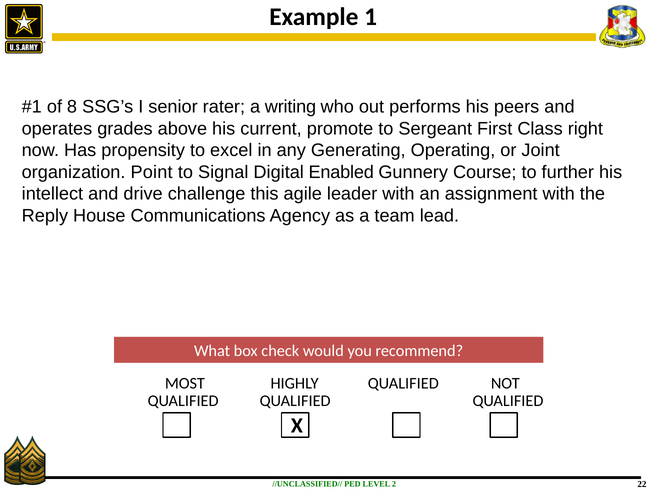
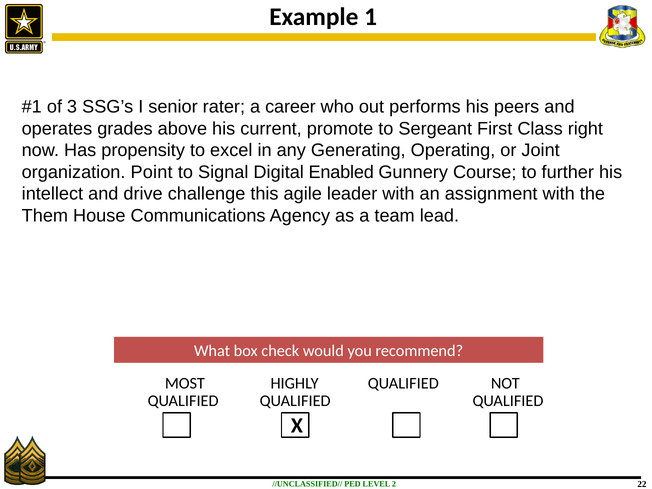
8: 8 -> 3 (72, 107)
writing: writing -> career (290, 107)
Reply: Reply -> Them (45, 216)
